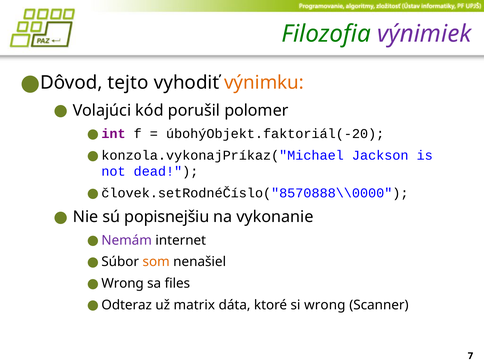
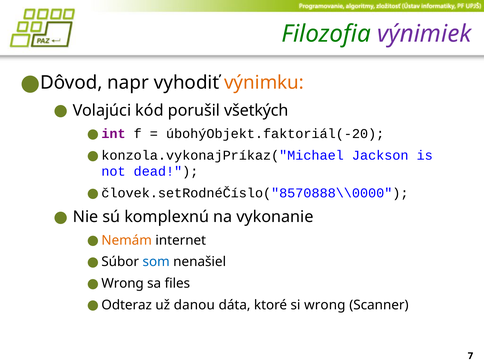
tejto: tejto -> napr (128, 83)
polomer: polomer -> všetkých (256, 110)
popisnejšiu: popisnejšiu -> komplexnú (167, 217)
Nemám colour: purple -> orange (127, 240)
som colour: orange -> blue (156, 262)
matrix: matrix -> danou (194, 305)
